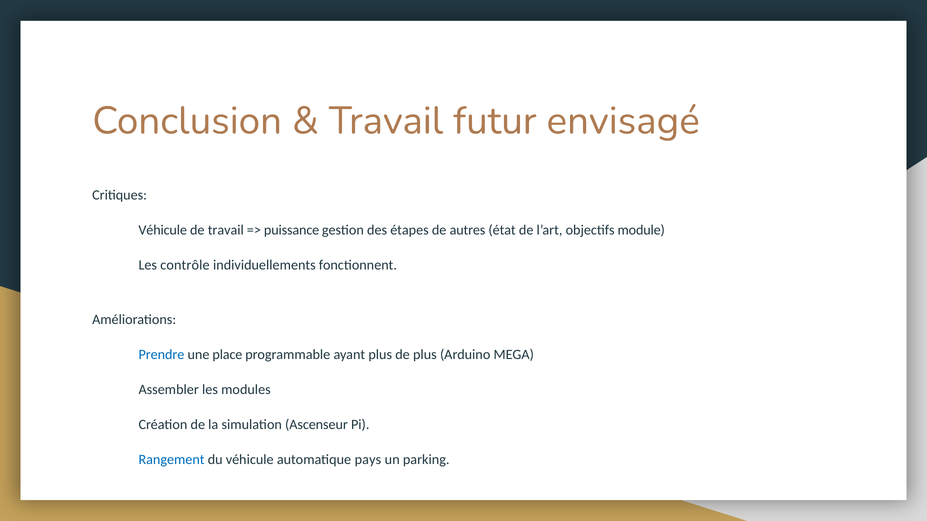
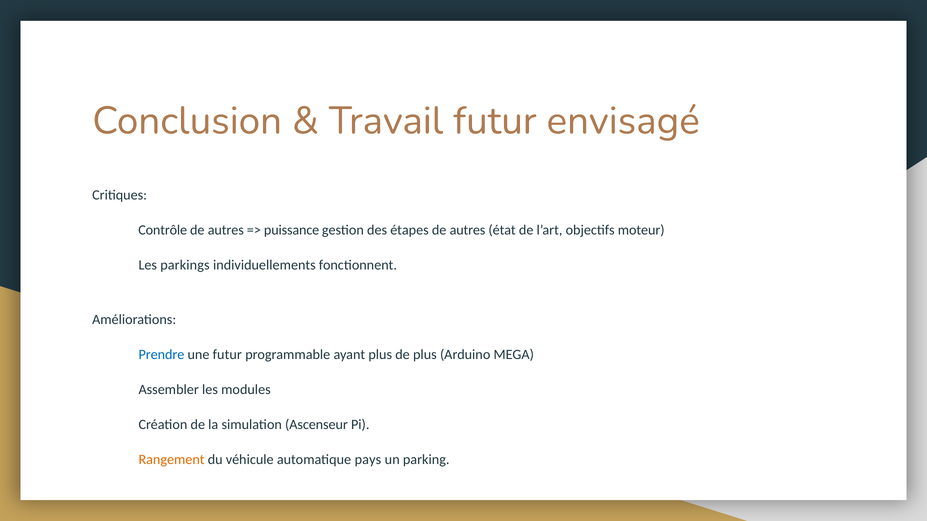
Véhicule: Véhicule -> Contrôle (163, 230)
travail: travail -> autres (226, 230)
module: module -> moteur (641, 230)
contrôle: contrôle -> parkings (185, 265)
une place: place -> futur (227, 355)
Rangement colour: blue -> orange (172, 460)
